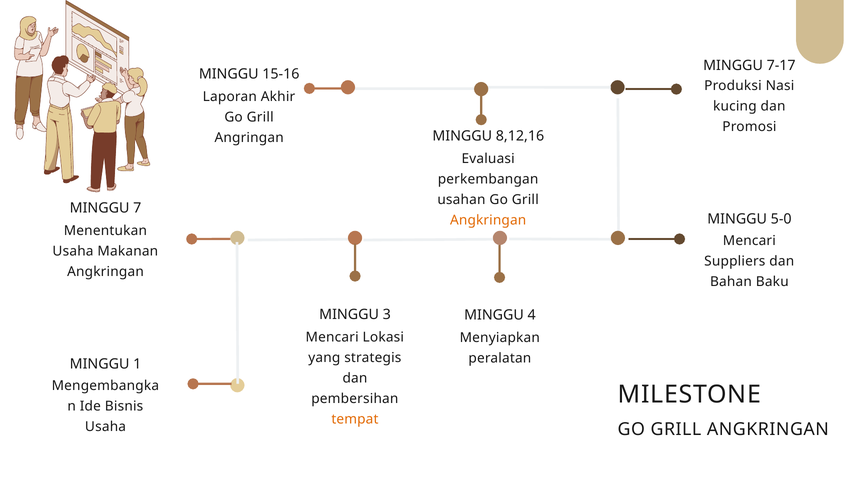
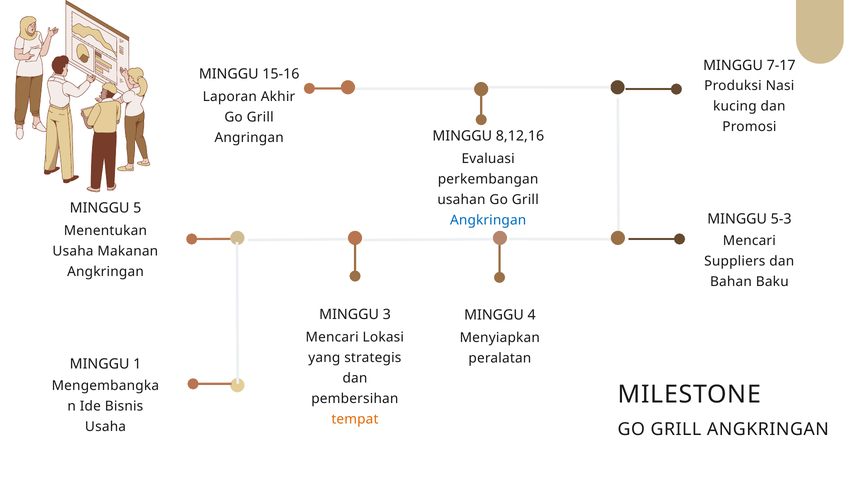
7: 7 -> 5 (137, 208)
5-0: 5-0 -> 5-3 (781, 219)
Angkringan colour: orange -> blue (488, 220)
